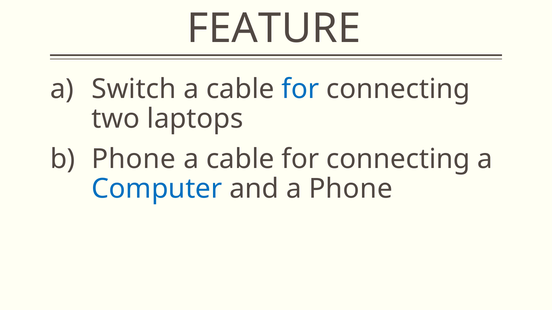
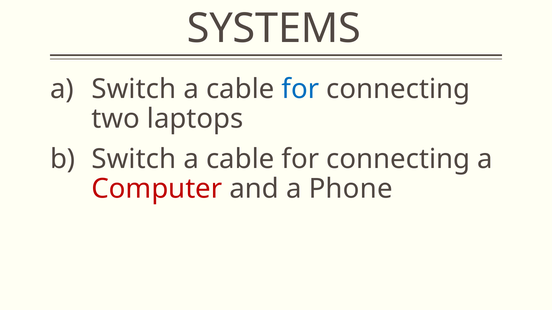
FEATURE: FEATURE -> SYSTEMS (274, 28)
Phone: Phone -> Switch (134, 159)
Computer colour: blue -> red (157, 189)
